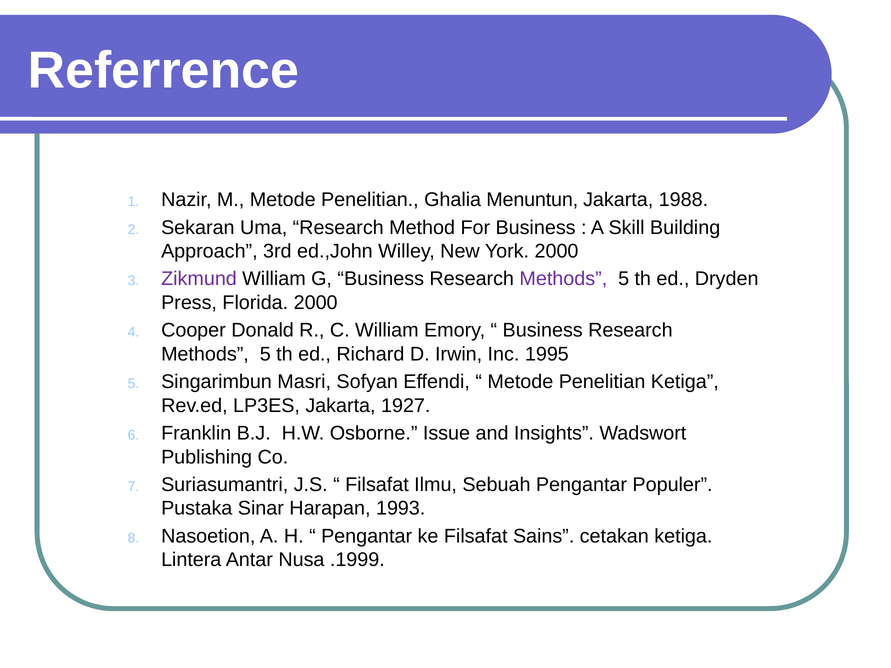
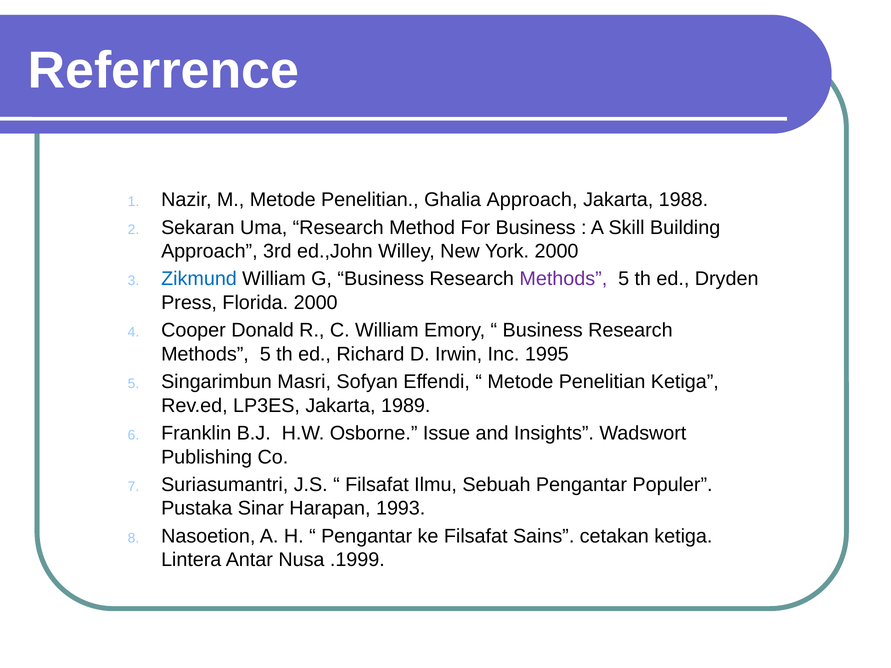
Ghalia Menuntun: Menuntun -> Approach (532, 200)
Zikmund colour: purple -> blue (199, 279)
1927: 1927 -> 1989 (406, 406)
